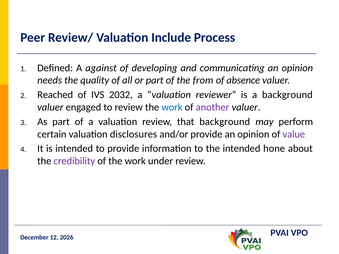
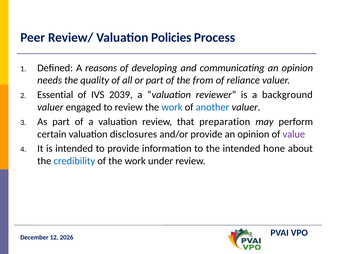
Include: Include -> Policies (171, 38)
against: against -> reasons (101, 68)
absence: absence -> reliance (243, 80)
Reached: Reached -> Essential (55, 95)
2032: 2032 -> 2039 (121, 95)
another colour: purple -> blue (212, 107)
that background: background -> preparation (225, 122)
credibility colour: purple -> blue (74, 161)
